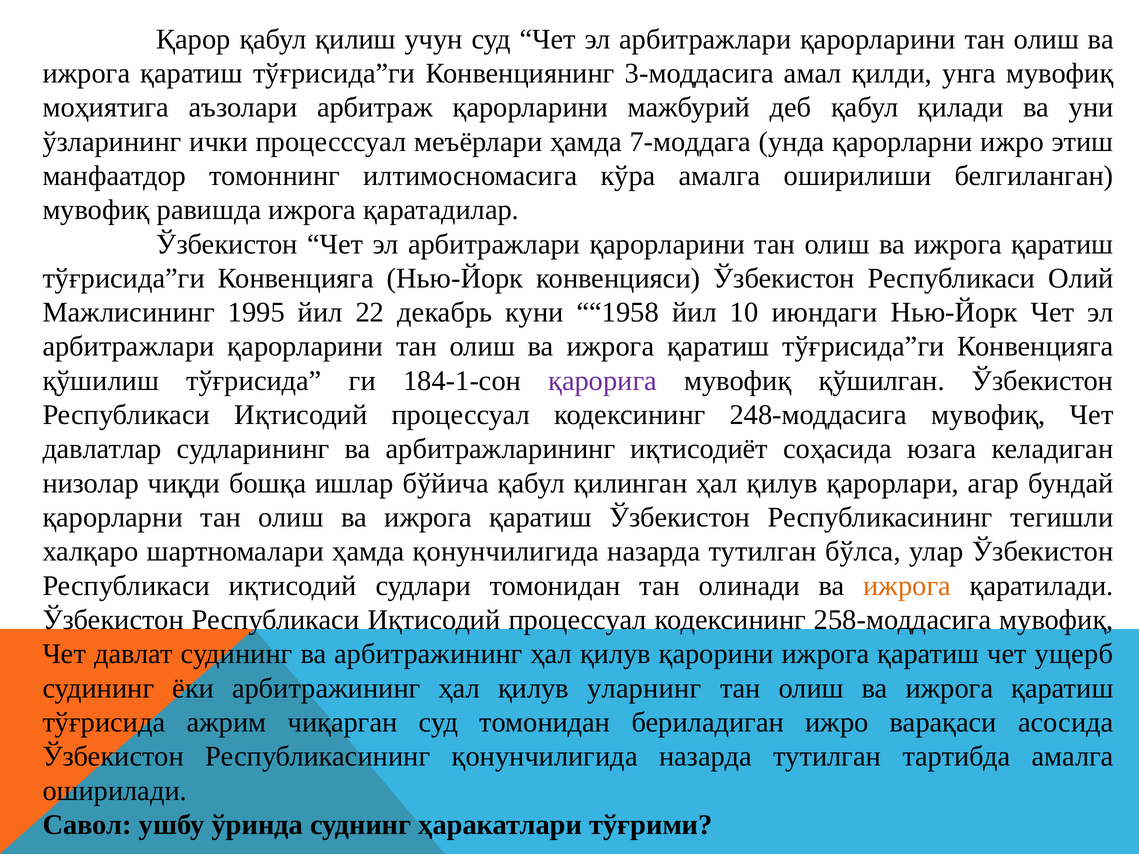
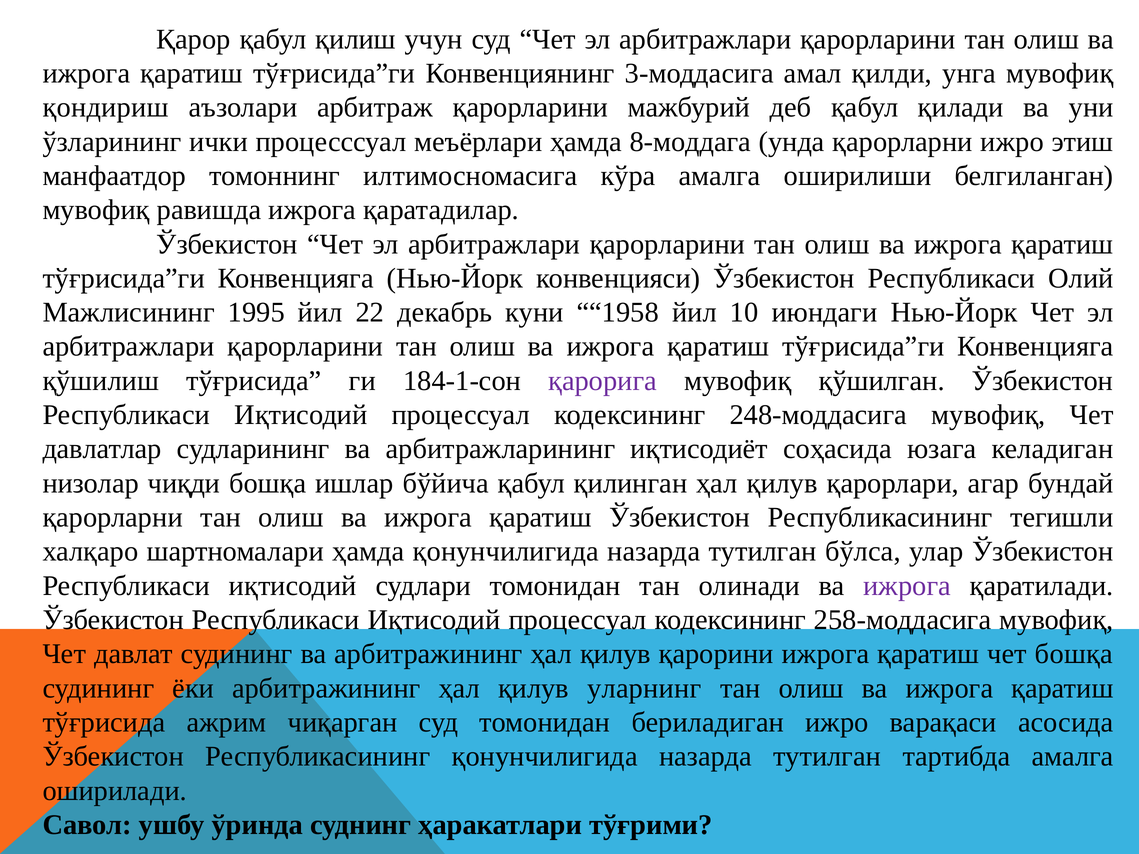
моҳиятига: моҳиятига -> қондириш (106, 108)
7-моддага: 7-моддага -> 8-моддага (690, 142)
ижрога colour: orange -> purple (907, 586)
чет ущерб: ущерб -> бошқа (1074, 654)
